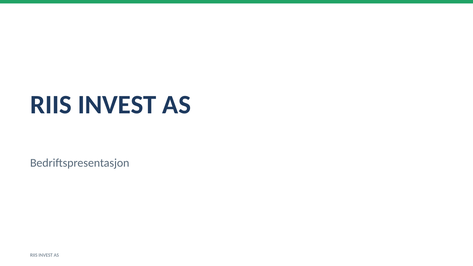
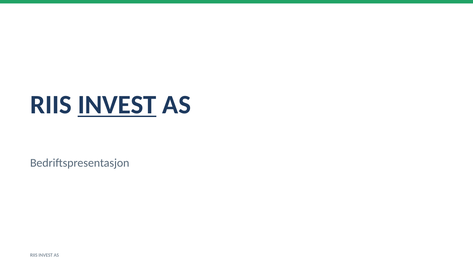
INVEST underline: none -> present (117, 105)
